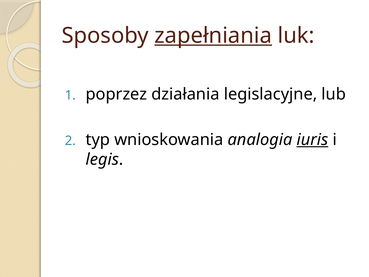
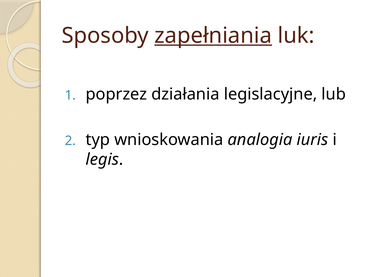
iuris underline: present -> none (312, 140)
